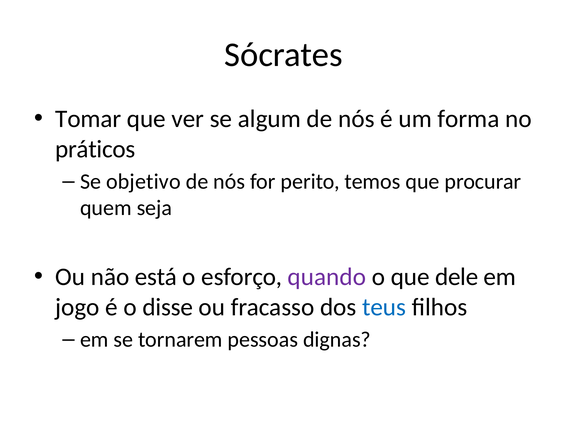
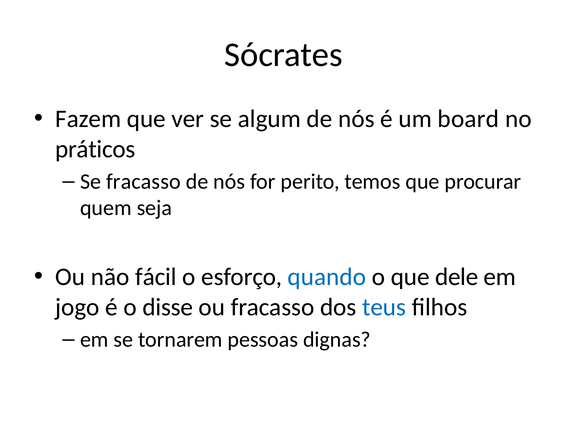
Tomar: Tomar -> Fazem (88, 119)
forma: forma -> board (468, 119)
Se objetivo: objetivo -> fracasso (143, 182)
está: está -> fácil (156, 277)
quando colour: purple -> blue (327, 277)
